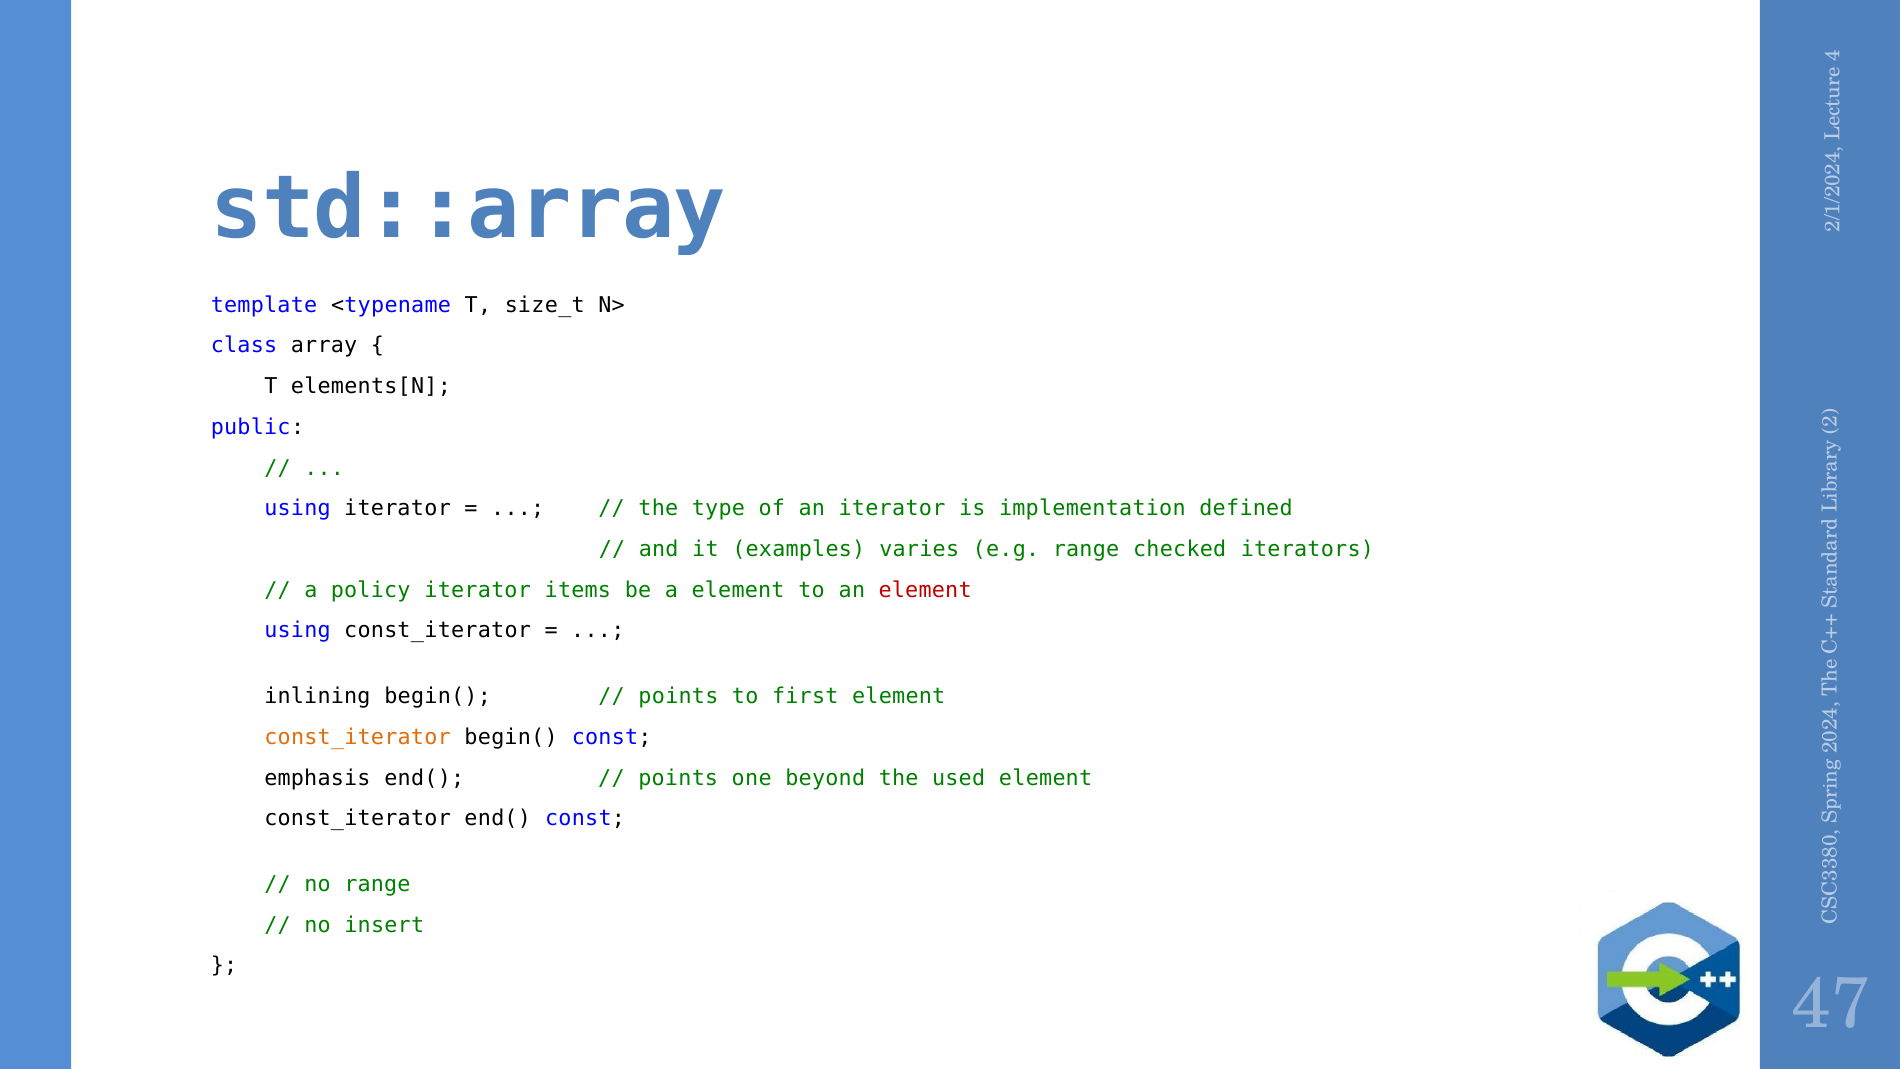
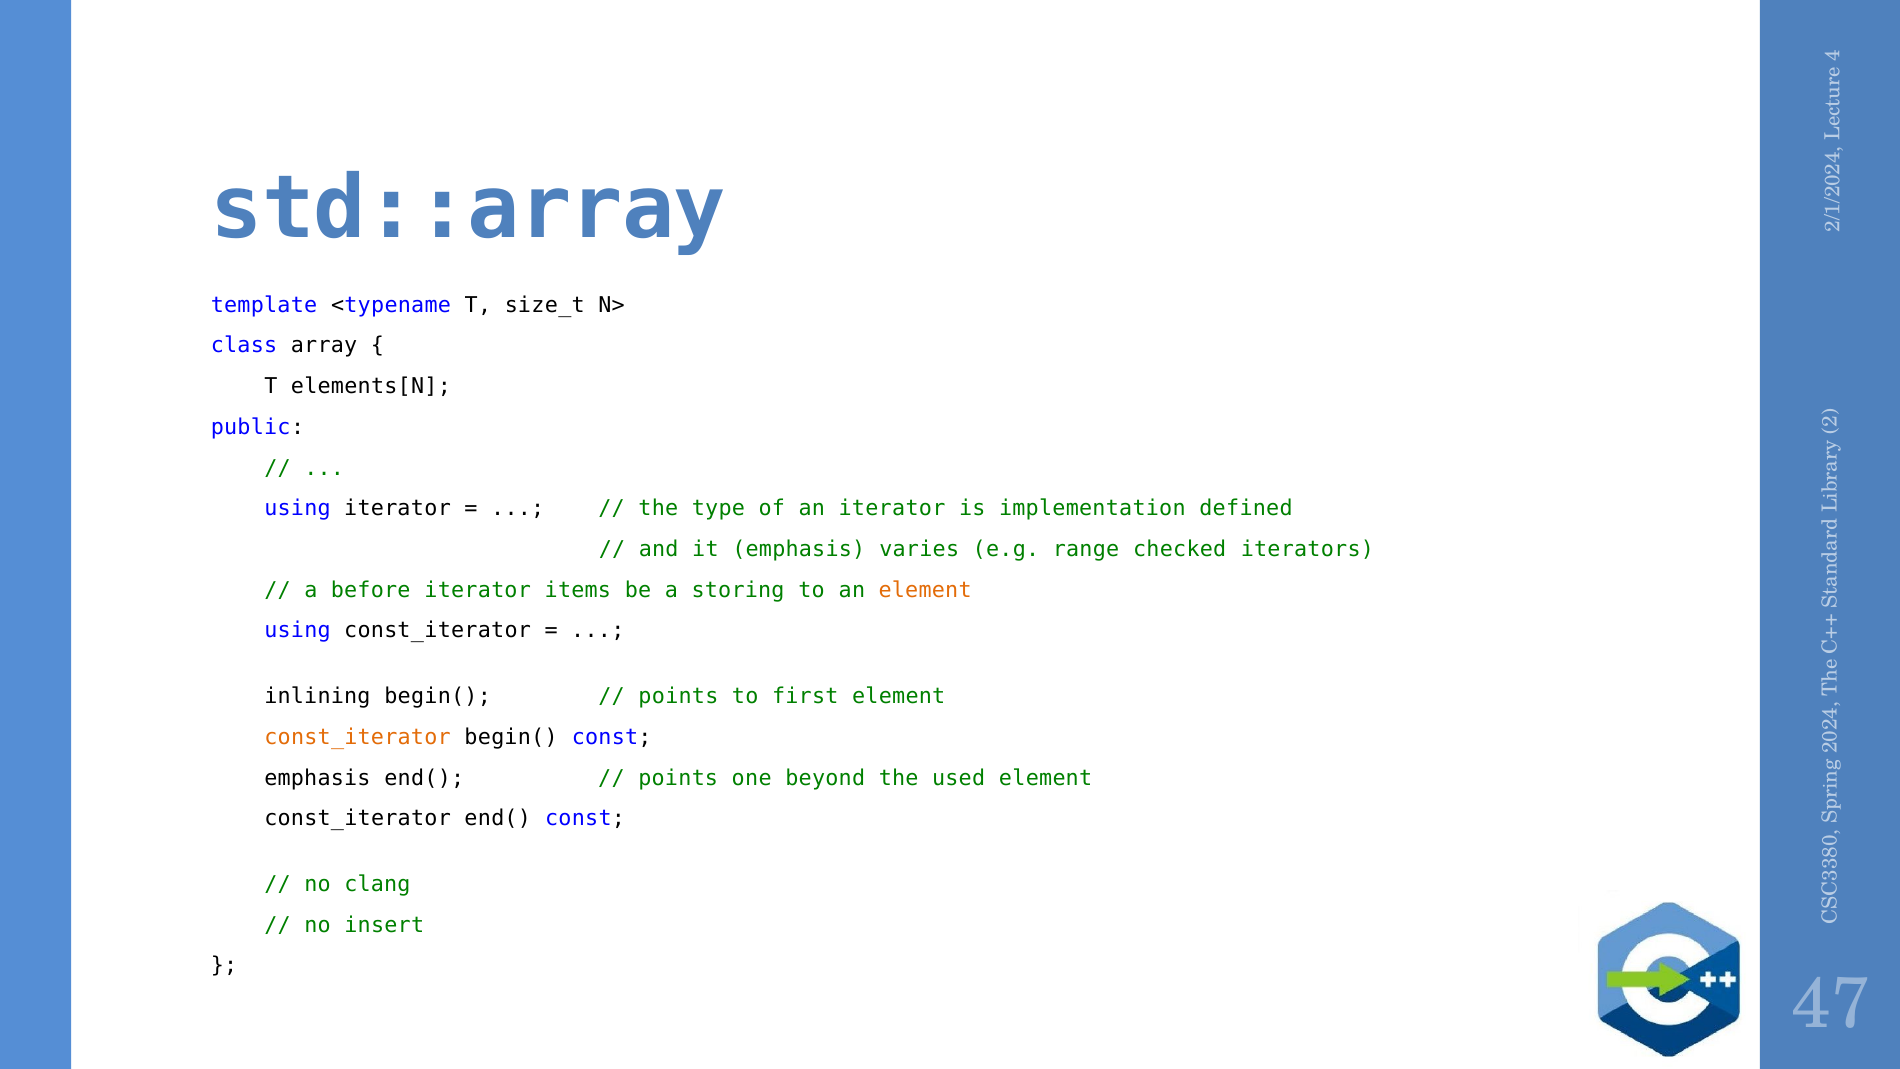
it examples: examples -> emphasis (799, 549)
policy: policy -> before (371, 590)
a element: element -> storing (738, 590)
element colour: red -> orange (925, 590)
no range: range -> clang (377, 884)
